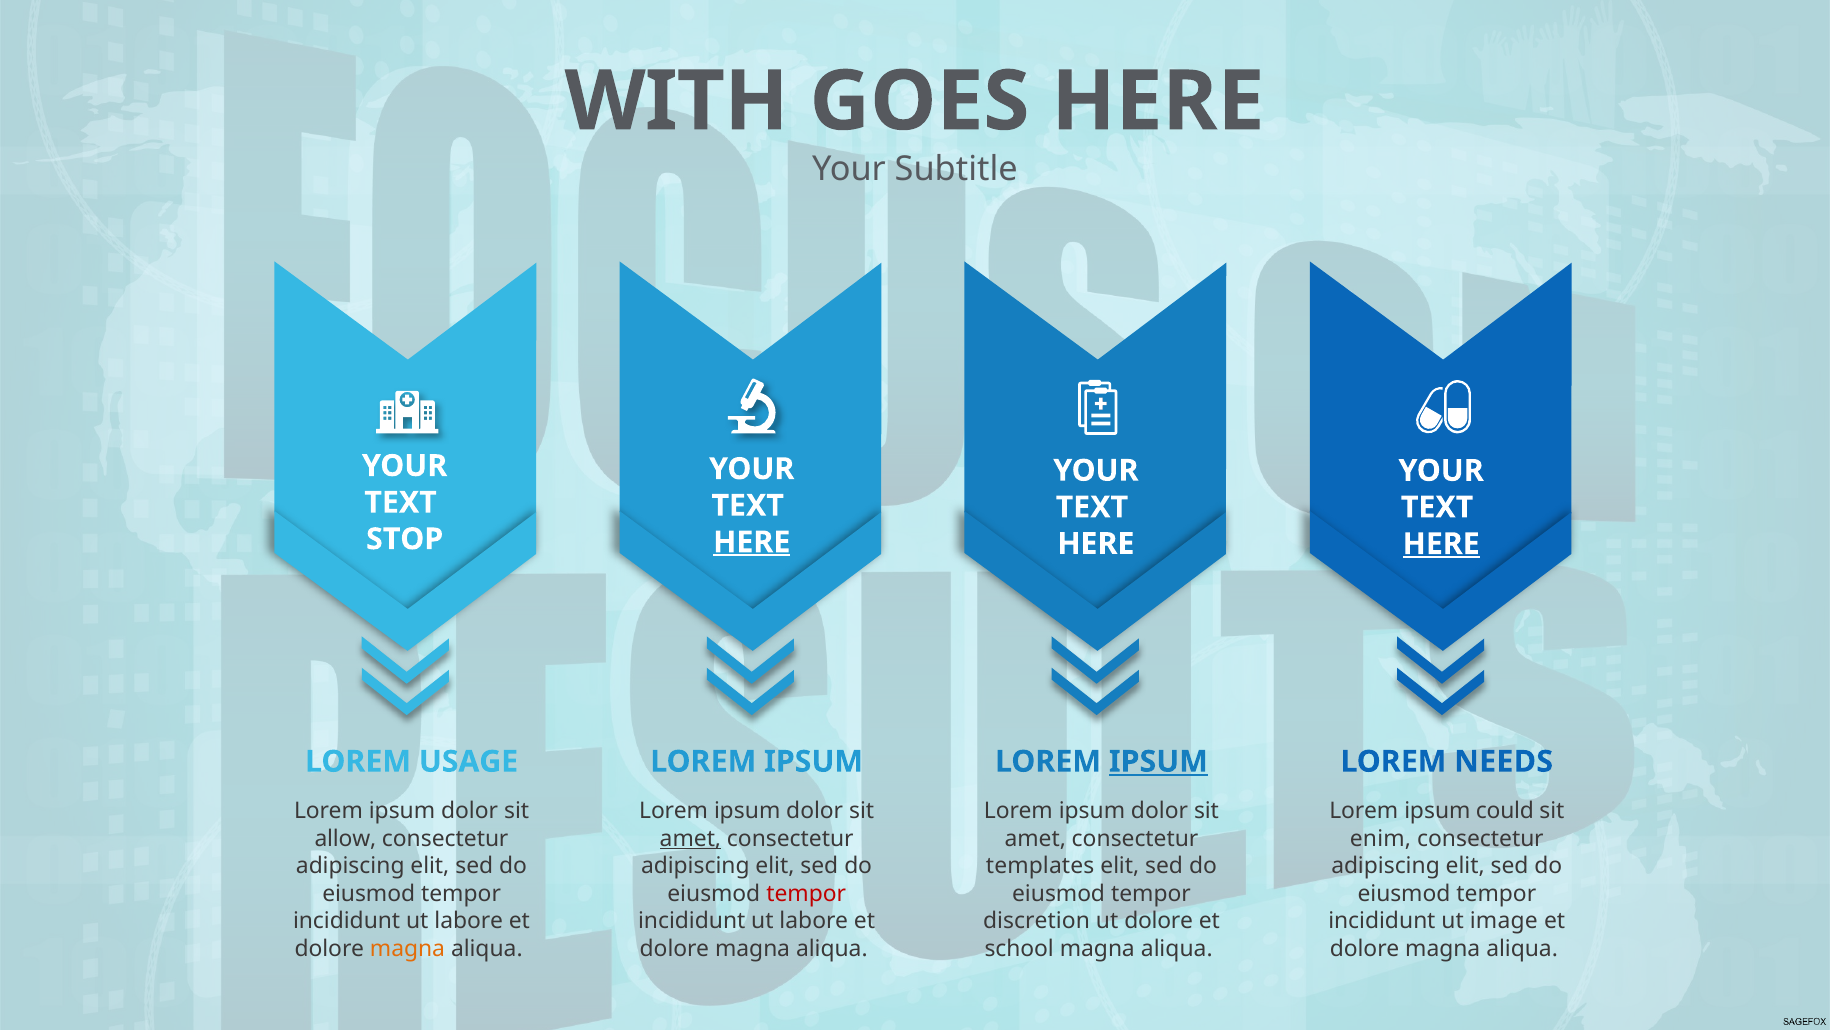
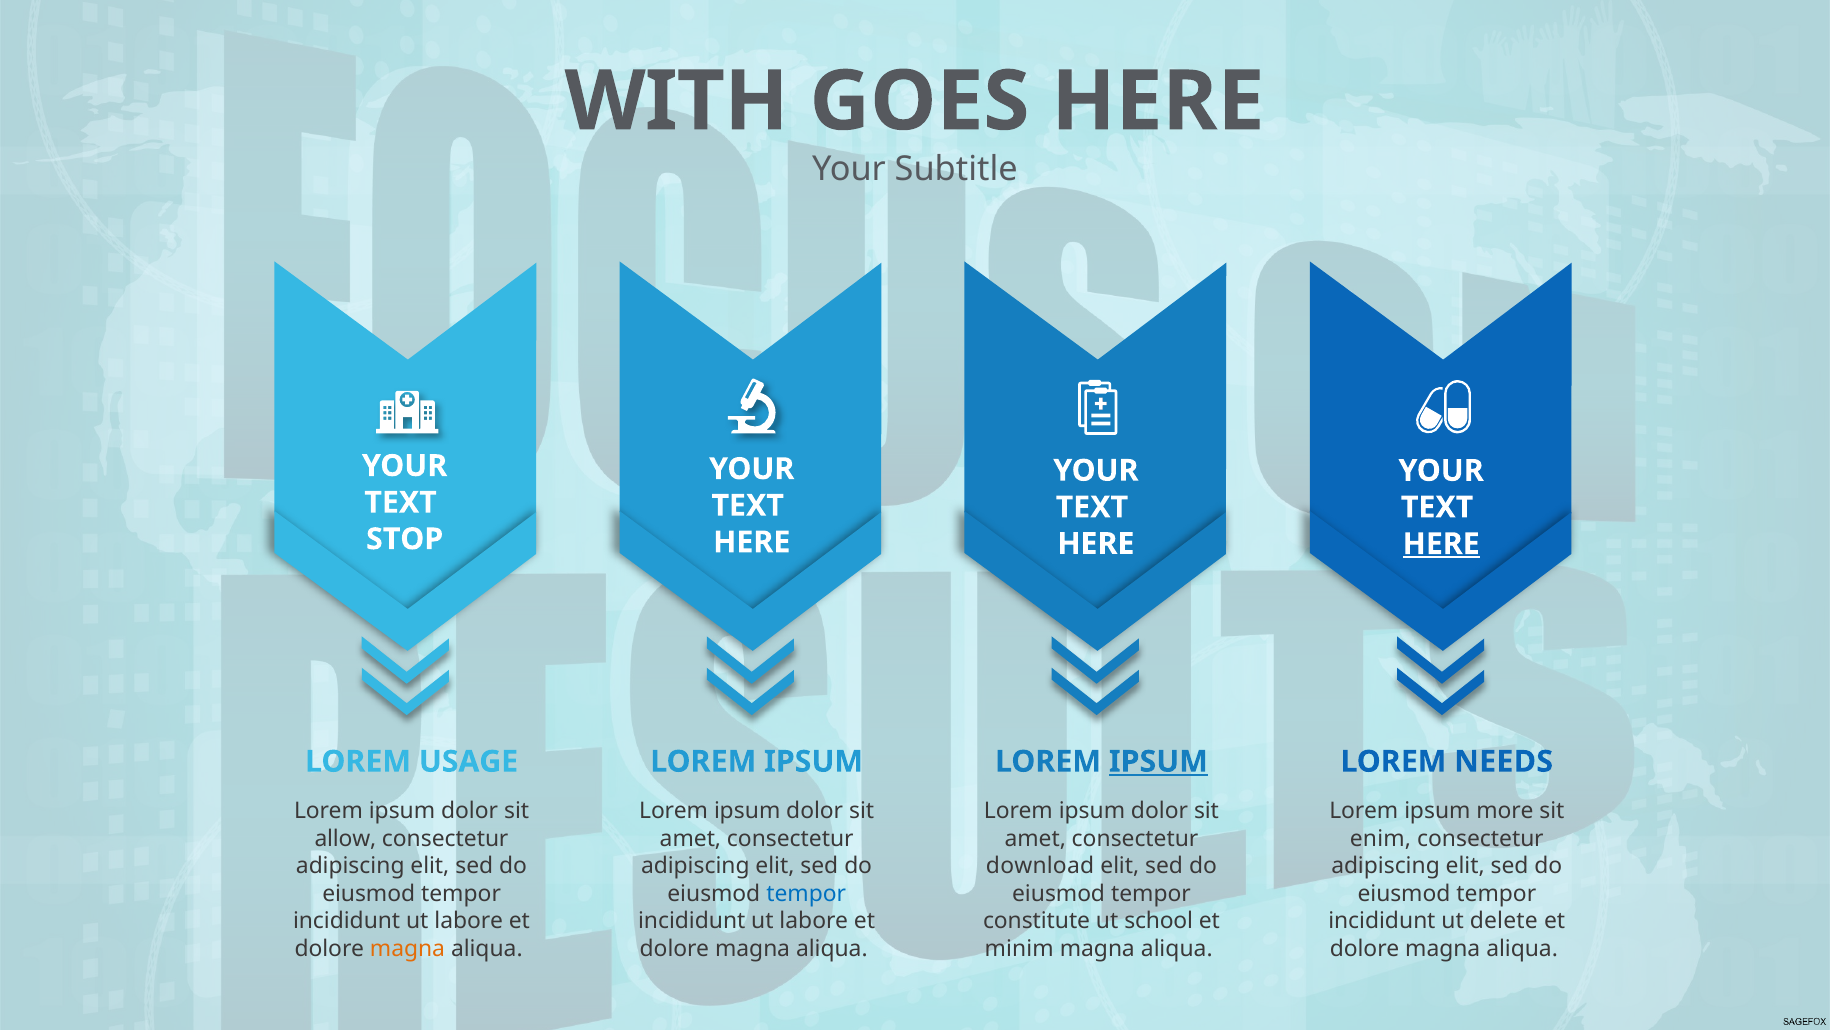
HERE underline: present -> none (752, 542)
could: could -> more (1505, 811)
amet underline: present -> none (690, 838)
templates: templates -> download (1040, 866)
tempor colour: red -> blue (806, 893)
discretion: discretion -> constitute (1037, 921)
ut dolore: dolore -> school (1159, 921)
image: image -> delete (1504, 921)
school: school -> minim (1019, 948)
